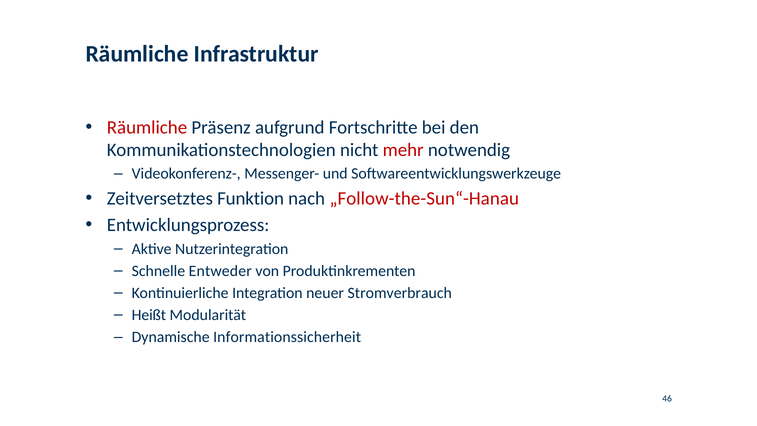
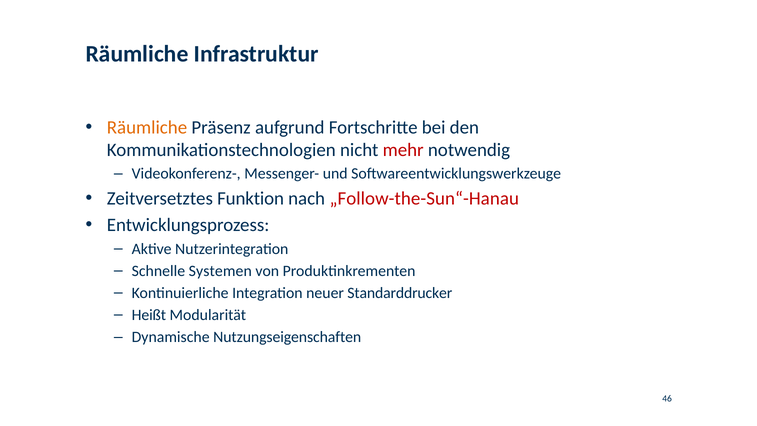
Räumliche colour: red -> orange (147, 127)
Entweder: Entweder -> Systemen (220, 271)
Stromverbrauch: Stromverbrauch -> Standarddrucker (400, 293)
Informationssicherheit: Informationssicherheit -> Nutzungseigenschaften (287, 337)
